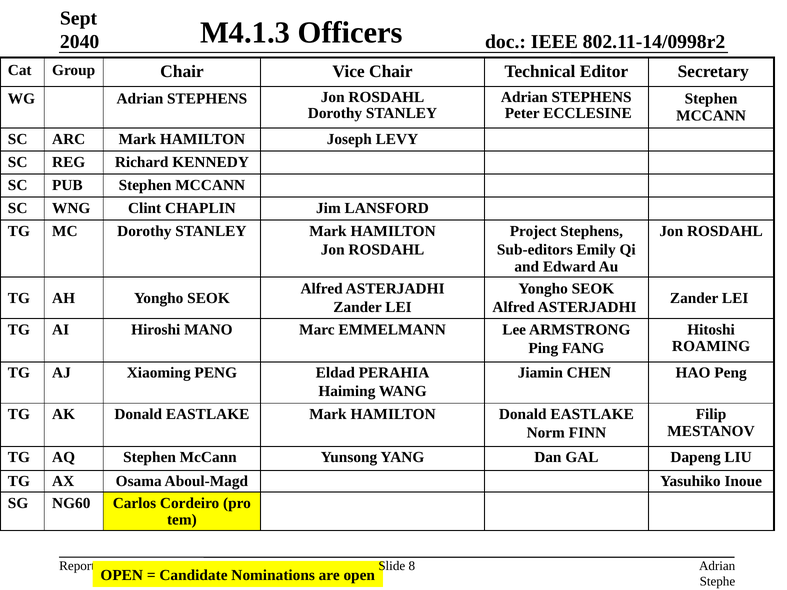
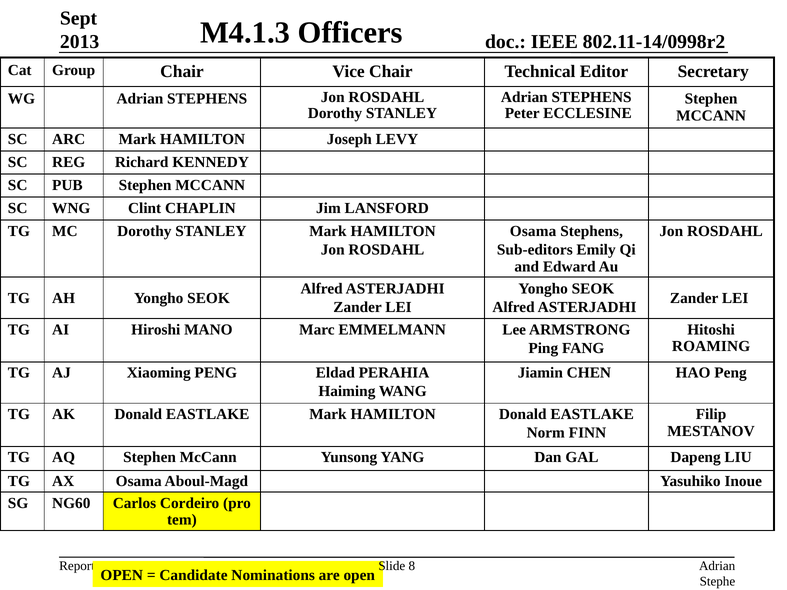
2040: 2040 -> 2013 (80, 42)
Project: Project -> Osama (533, 231)
